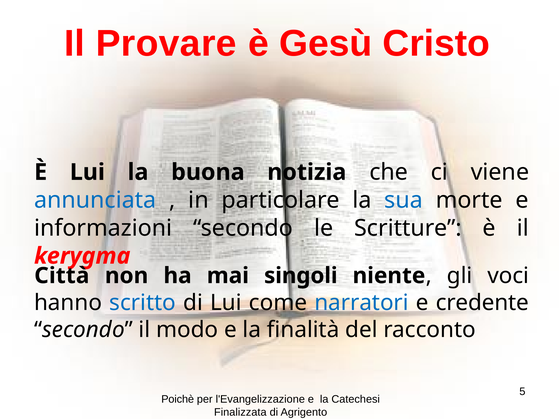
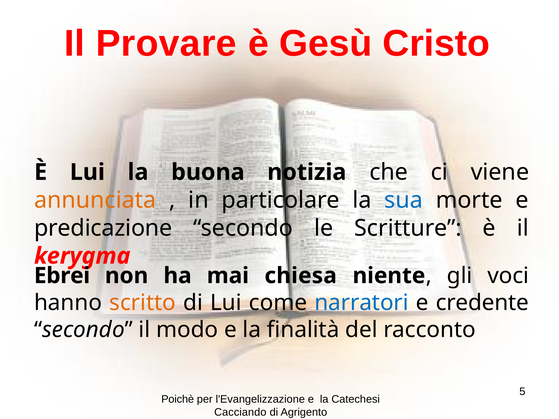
annunciata colour: blue -> orange (95, 200)
informazioni: informazioni -> predicazione (103, 228)
Città: Città -> Ebrei (62, 276)
singoli: singoli -> chiesa (301, 276)
scritto colour: blue -> orange (143, 303)
Finalizzata: Finalizzata -> Cacciando (240, 412)
